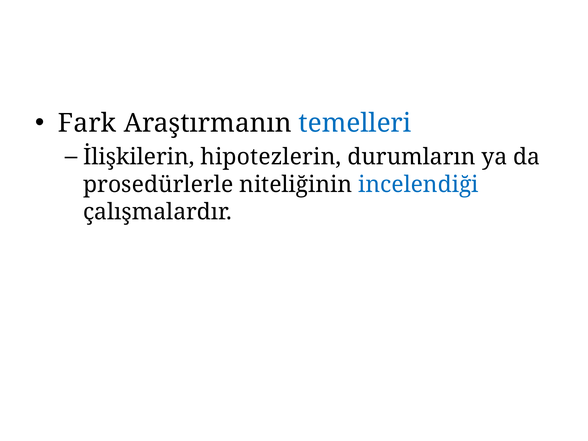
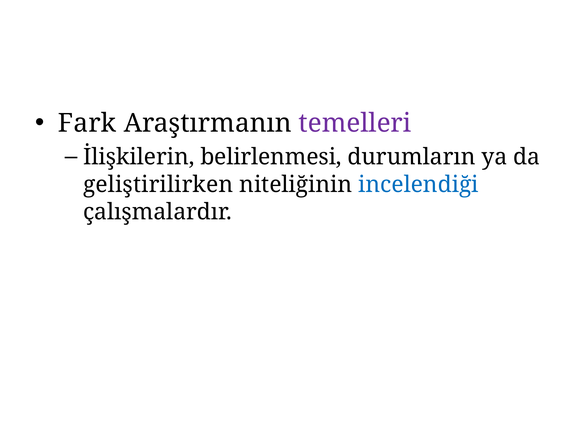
temelleri colour: blue -> purple (355, 123)
hipotezlerin: hipotezlerin -> belirlenmesi (271, 157)
prosedürlerle: prosedürlerle -> geliştirilirken (158, 185)
